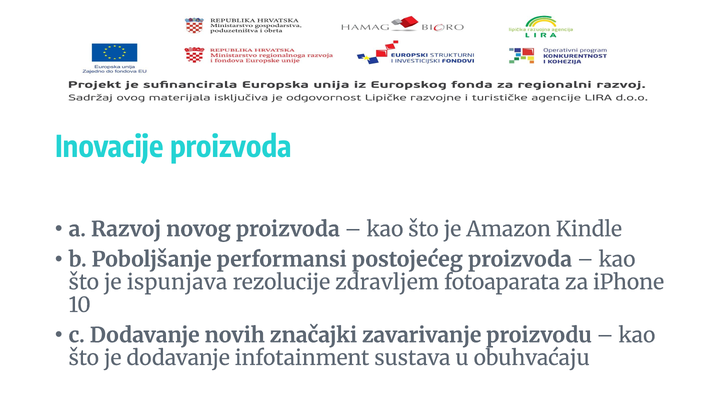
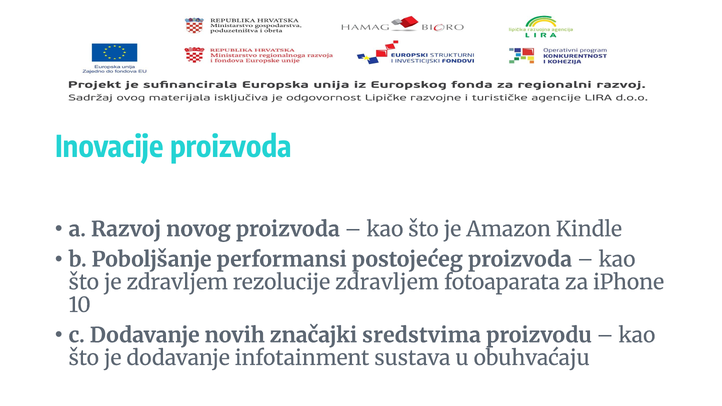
je ispunjava: ispunjava -> zdravljem (177, 282)
zavarivanje: zavarivanje -> sredstvima (421, 335)
